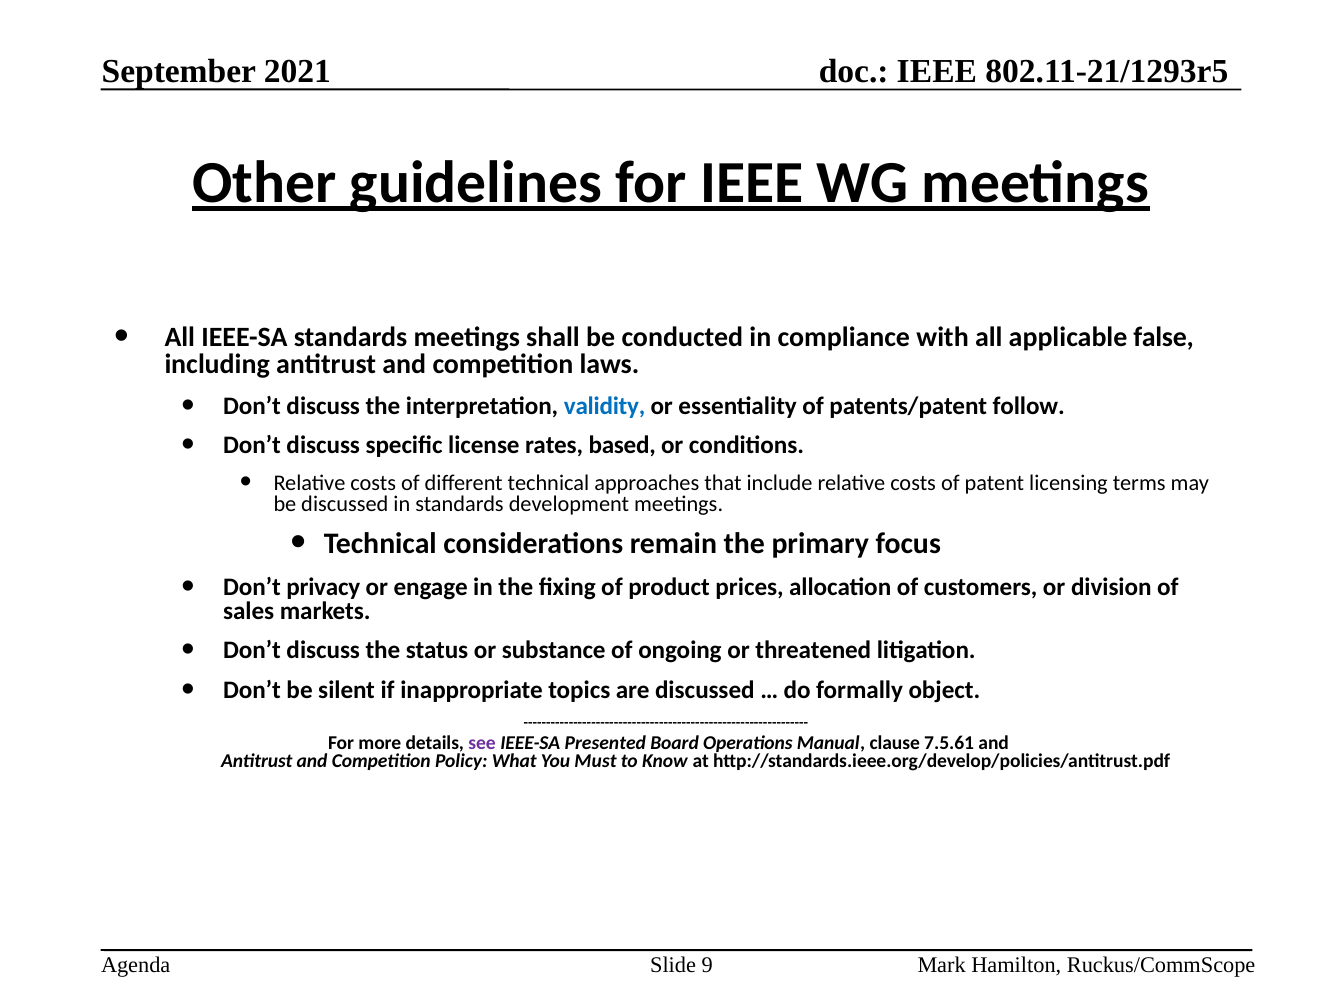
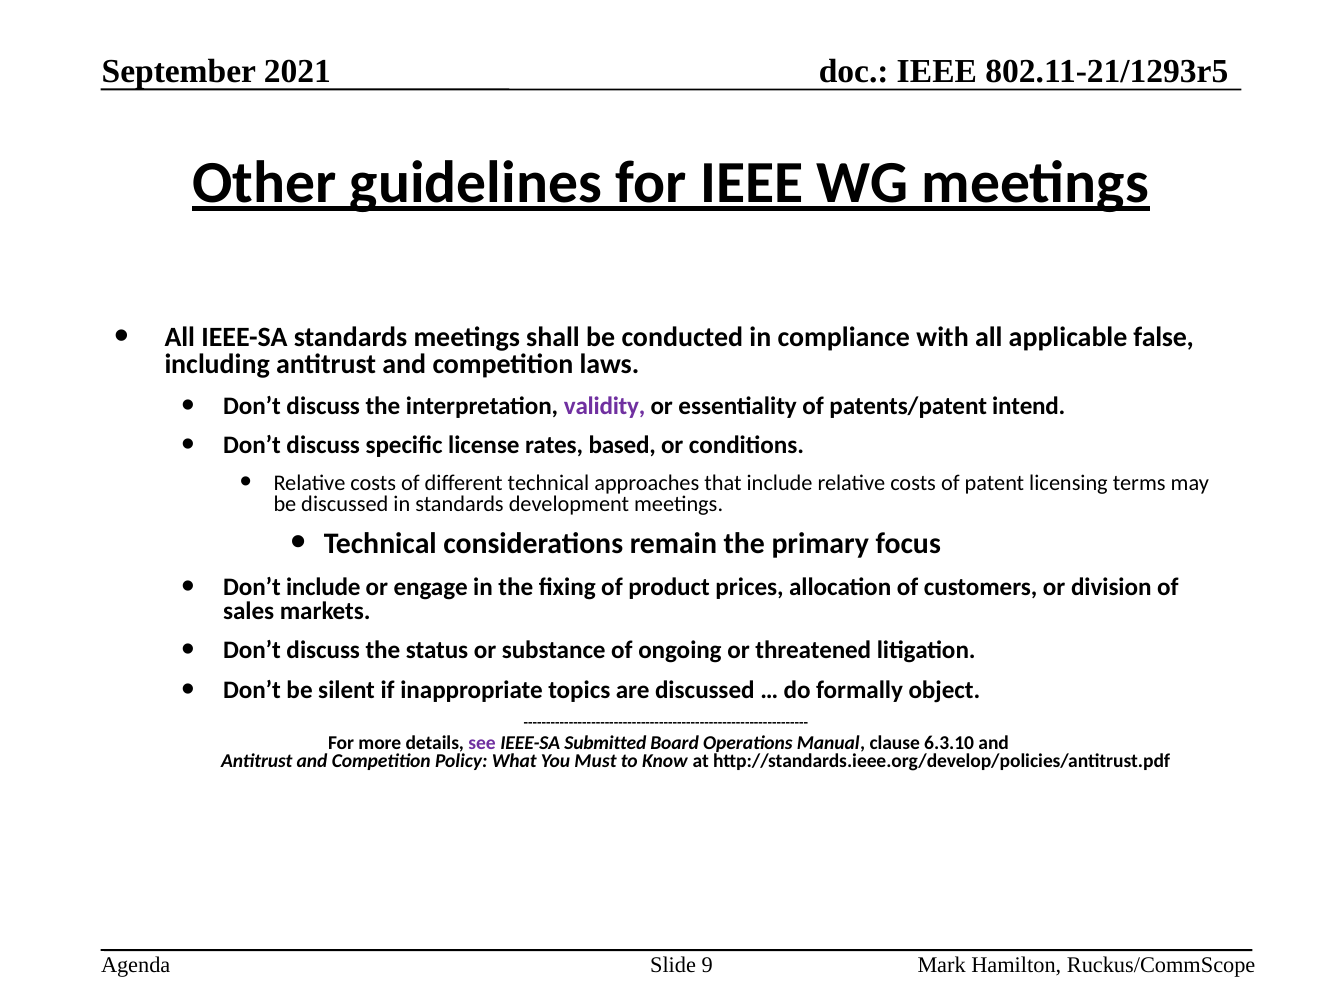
validity colour: blue -> purple (605, 406)
follow: follow -> intend (1029, 406)
Don’t privacy: privacy -> include (323, 588)
Presented: Presented -> Submitted (605, 743)
7.5.61: 7.5.61 -> 6.3.10 (949, 743)
